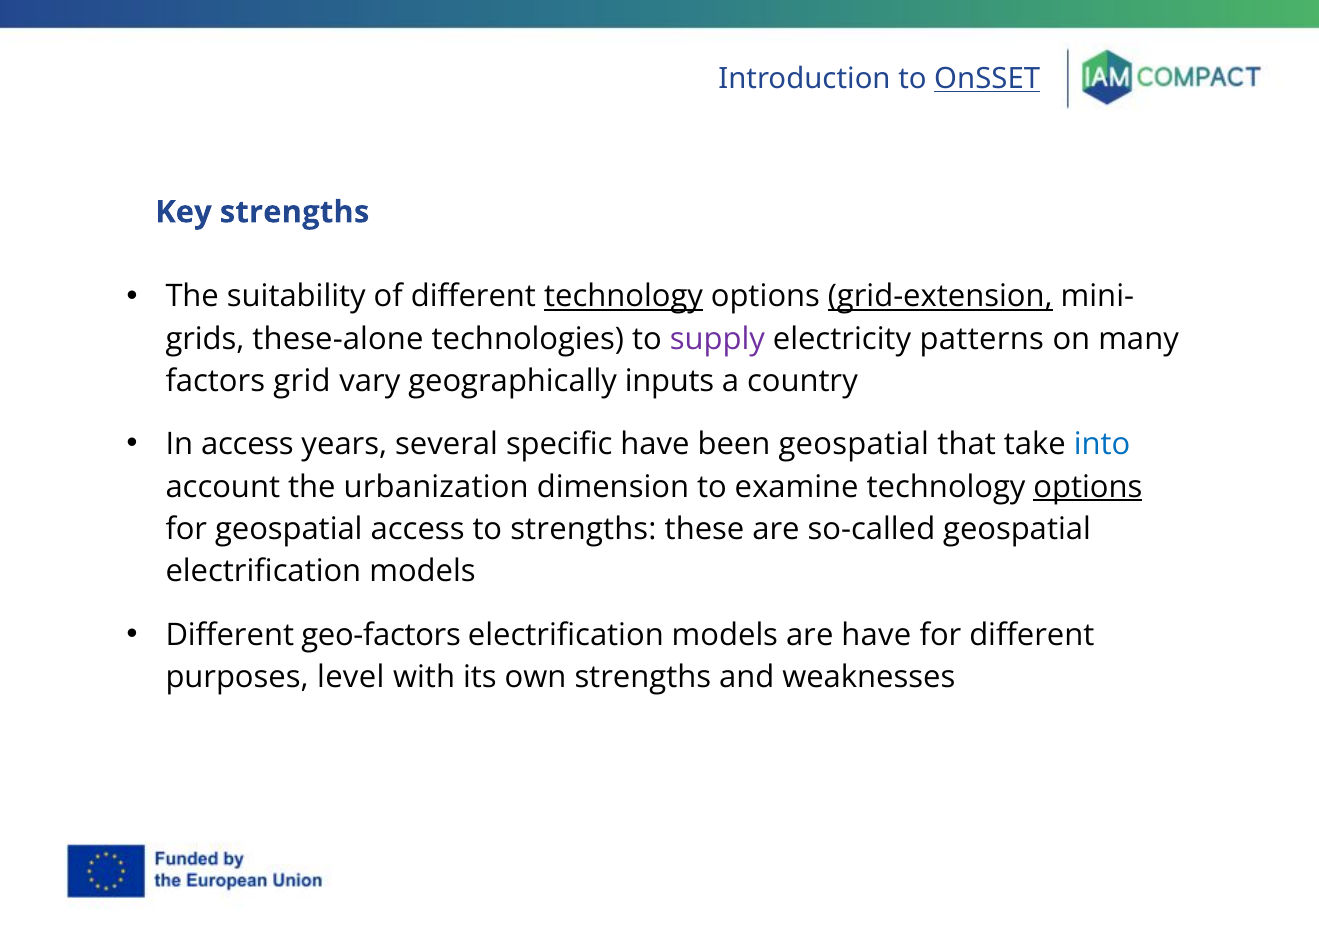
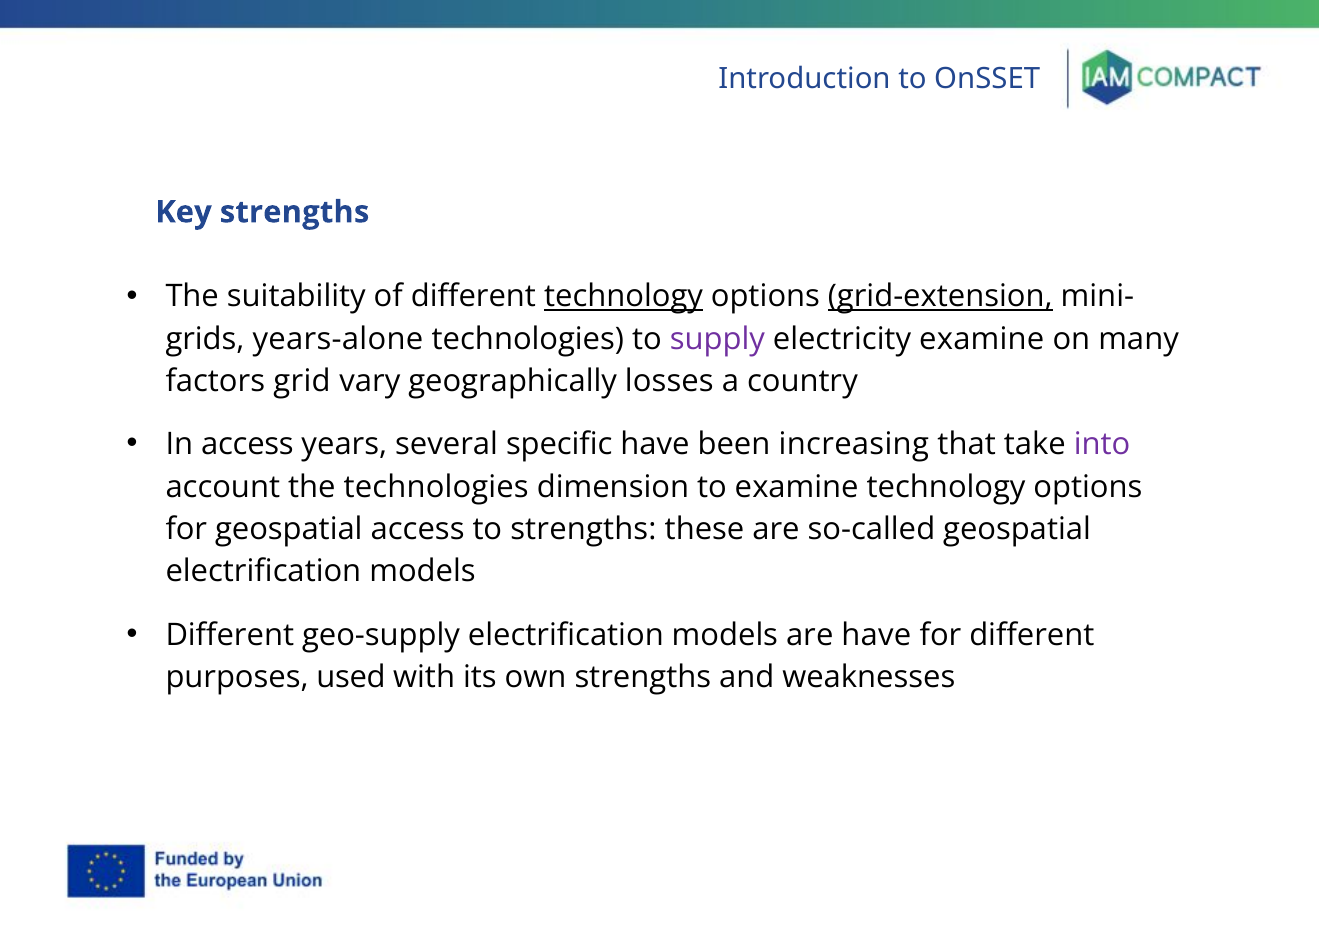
OnSSET underline: present -> none (987, 79)
these-alone: these-alone -> years-alone (338, 339)
electricity patterns: patterns -> examine (982, 339)
inputs: inputs -> losses (669, 381)
been geospatial: geospatial -> increasing (854, 444)
into colour: blue -> purple (1102, 444)
the urbanization: urbanization -> technologies (436, 487)
options underline: present -> none (1088, 487)
geo-factors: geo-factors -> geo-supply (381, 634)
level: level -> used (351, 677)
